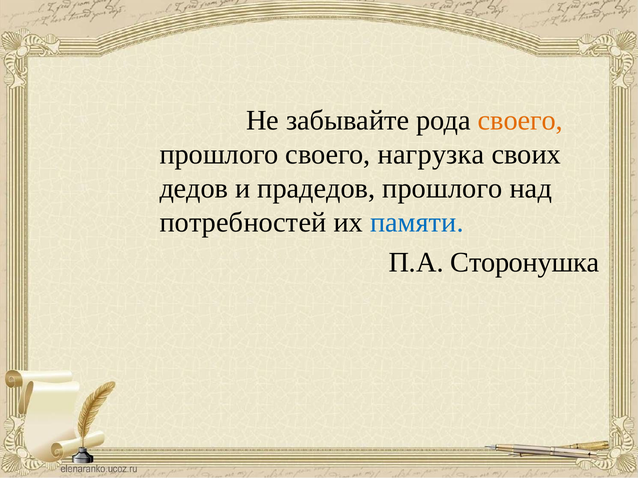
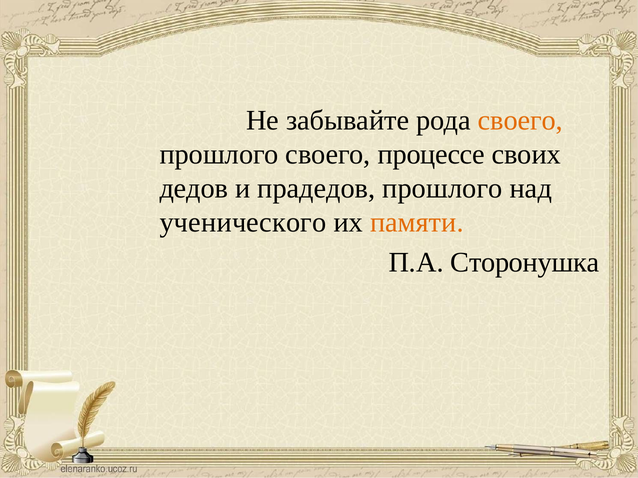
нагрузка: нагрузка -> процессе (431, 155)
потребностей: потребностей -> ученического (243, 223)
памяти colour: blue -> orange (417, 223)
